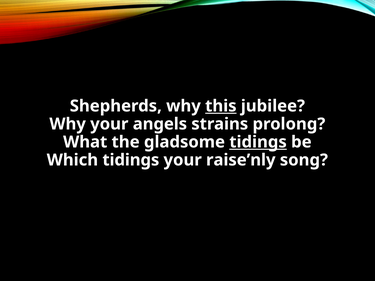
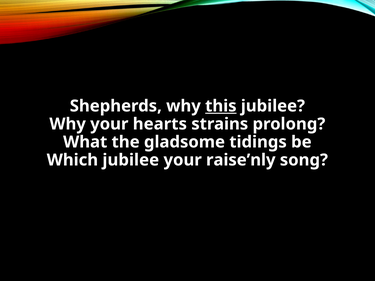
angels: angels -> hearts (160, 124)
tidings underline: present -> none (258, 142)
Which tidings: tidings -> jubilee (131, 160)
